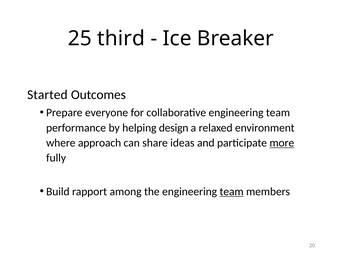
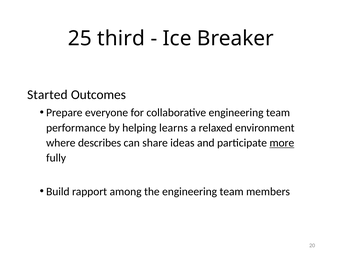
design: design -> learns (174, 127)
approach: approach -> describes (100, 143)
team underline: present -> none (232, 191)
